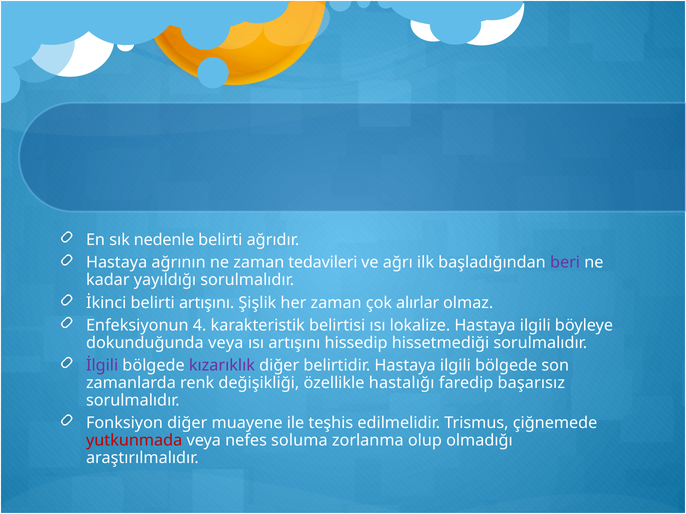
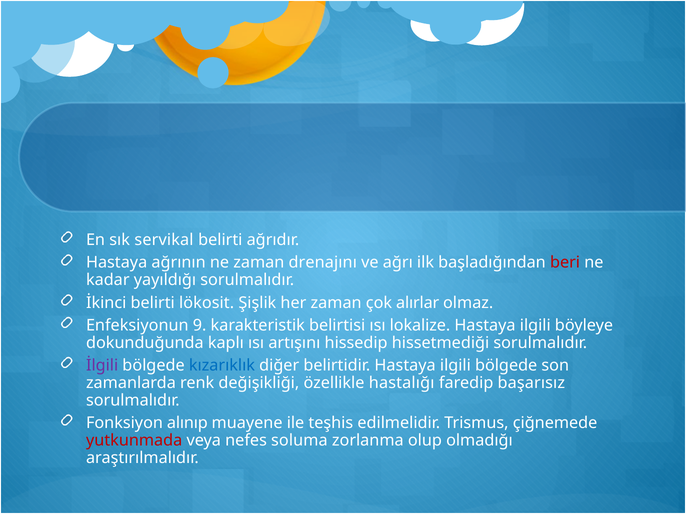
nedenle: nedenle -> servikal (164, 240)
tedavileri: tedavileri -> drenajını (323, 263)
beri colour: purple -> red (565, 263)
belirti artışını: artışını -> lökosit (207, 303)
4: 4 -> 9 (200, 326)
dokunduğunda veya: veya -> kaplı (226, 343)
kızarıklık colour: purple -> blue (222, 366)
Fonksiyon diğer: diğer -> alınıp (187, 423)
